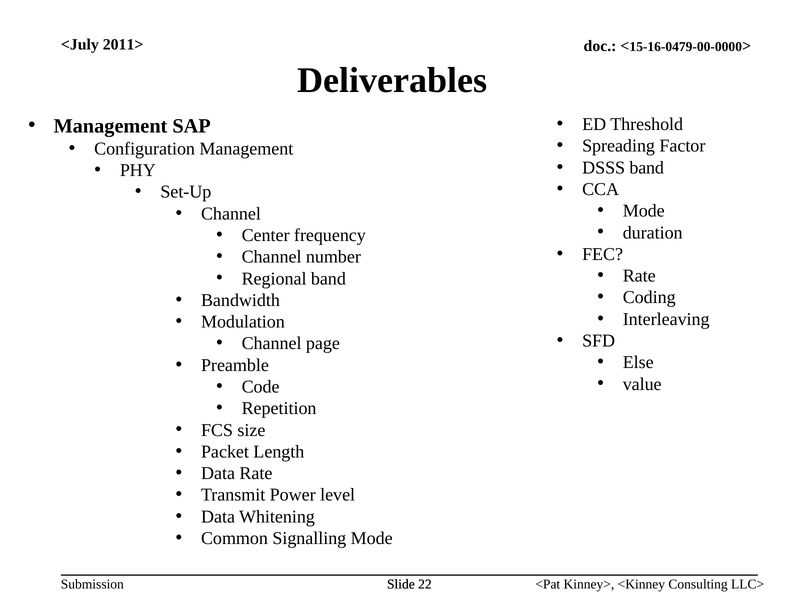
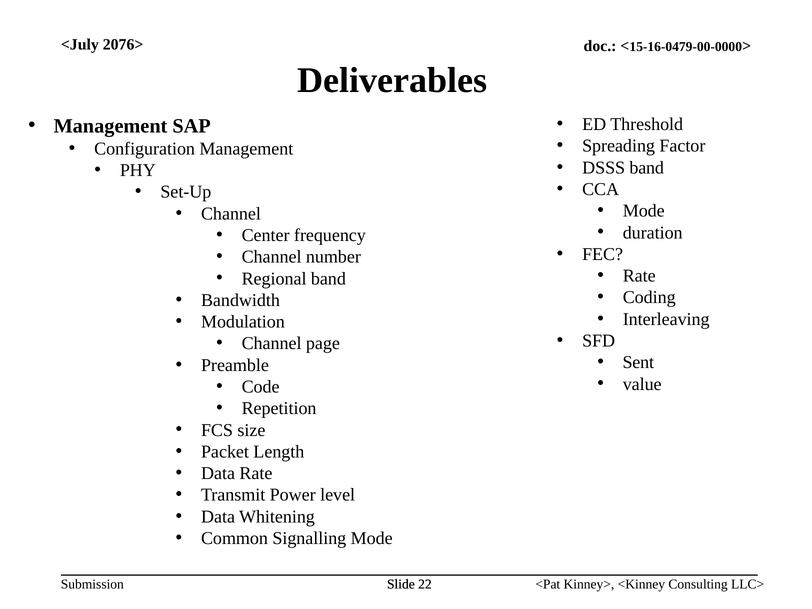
2011>: 2011> -> 2076> (123, 45)
Else: Else -> Sent (638, 362)
